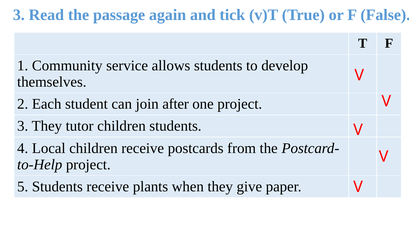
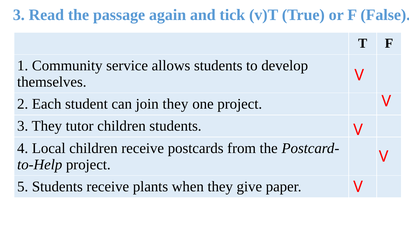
join after: after -> they (175, 104)
